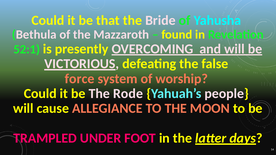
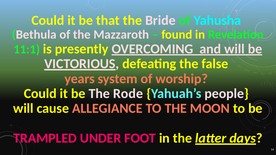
52:1: 52:1 -> 11:1 (27, 49)
force: force -> years (80, 79)
